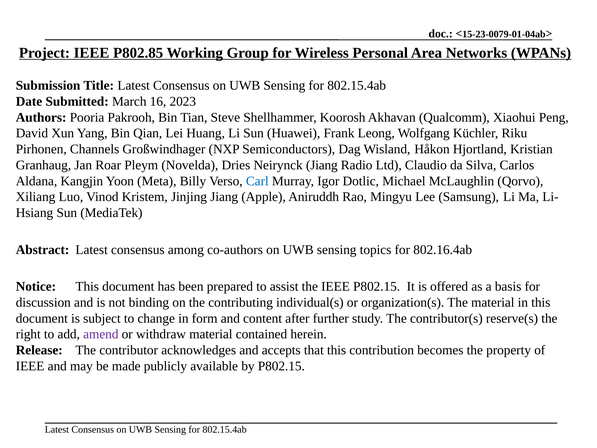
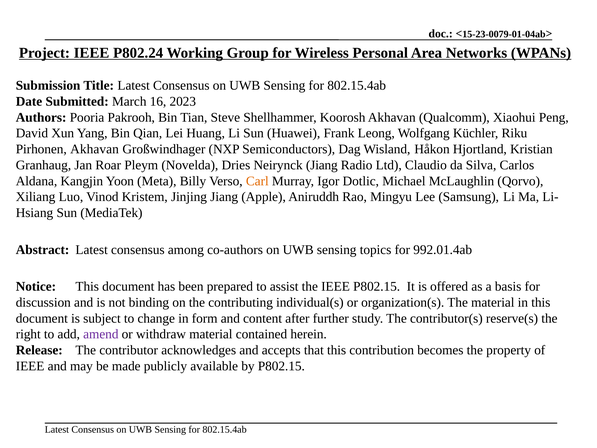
P802.85: P802.85 -> P802.24 (138, 53)
Pirhonen Channels: Channels -> Akhavan (95, 149)
Carl colour: blue -> orange (257, 181)
802.16.4ab: 802.16.4ab -> 992.01.4ab (443, 250)
